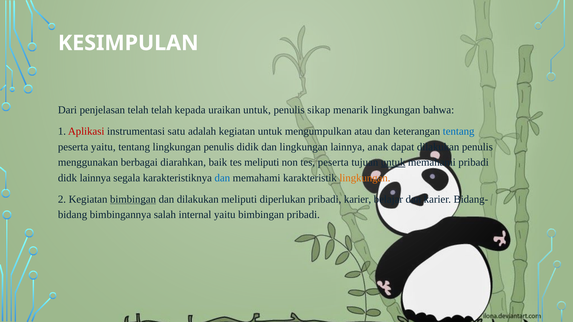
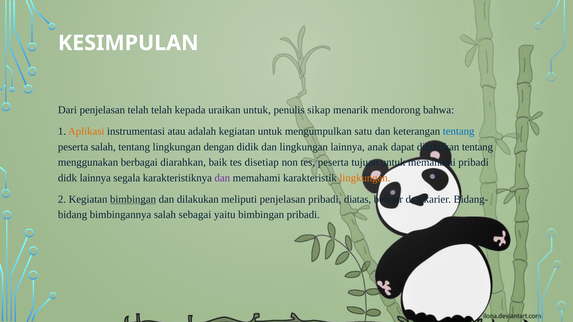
menarik lingkungan: lingkungan -> mendorong (396, 110)
Aplikasi colour: red -> orange (86, 132)
satu: satu -> atau (177, 132)
atau: atau -> satu (363, 132)
peserta yaitu: yaitu -> salah (103, 147)
lingkungan penulis: penulis -> dengan (219, 147)
dilakukan penulis: penulis -> tentang (477, 147)
tes meliputi: meliputi -> disetiap (262, 162)
untuk underline: present -> none (393, 162)
dan colour: blue -> purple (222, 178)
meliputi diperlukan: diperlukan -> penjelasan (283, 199)
pribadi karier: karier -> diatas (358, 199)
internal: internal -> sebagai (195, 215)
